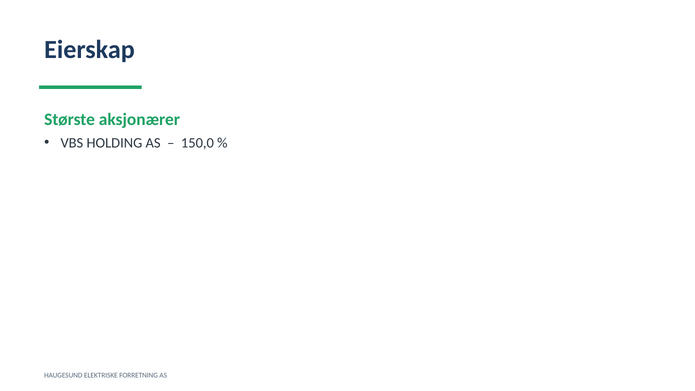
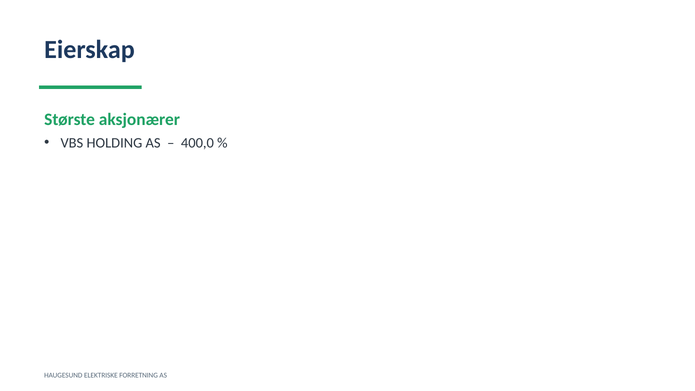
150,0: 150,0 -> 400,0 (197, 143)
